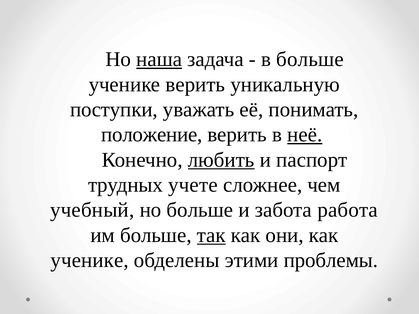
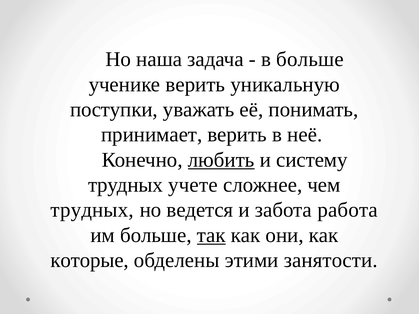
наша underline: present -> none (159, 59)
положение: положение -> принимает (152, 135)
неё underline: present -> none (305, 135)
паспорт: паспорт -> систему (312, 160)
учебный: учебный -> трудных (92, 210)
но больше: больше -> ведется (200, 210)
ученике: ученике -> которые (90, 261)
проблемы: проблемы -> занятости (331, 261)
